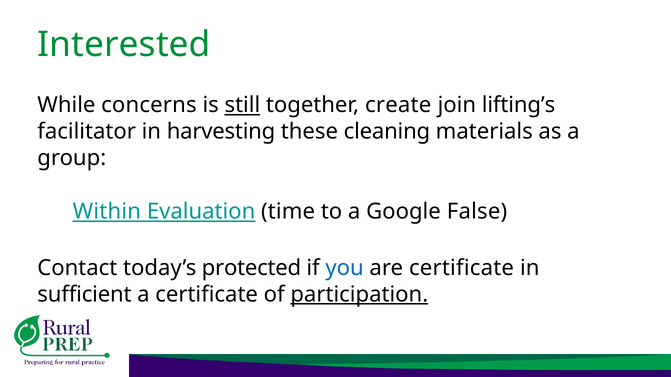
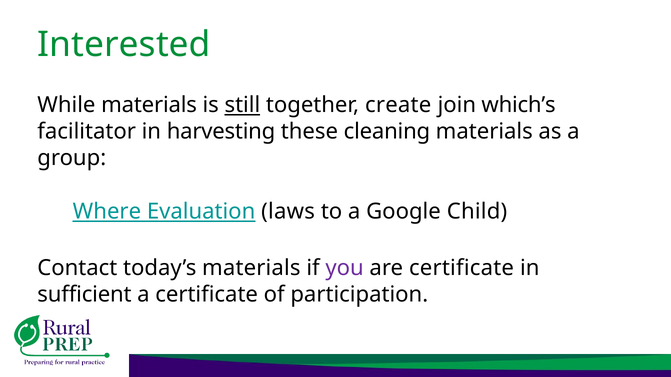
While concerns: concerns -> materials (149, 105)
lifting’s: lifting’s -> which’s (519, 105)
Within: Within -> Where (107, 211)
time: time -> laws (288, 211)
False: False -> Child (477, 211)
today’s protected: protected -> materials (251, 268)
you colour: blue -> purple (345, 268)
participation underline: present -> none (359, 295)
